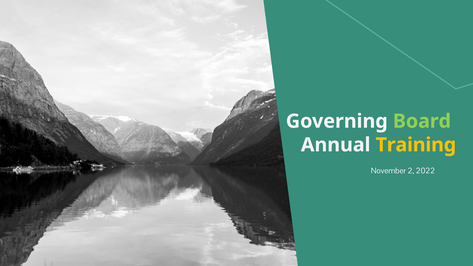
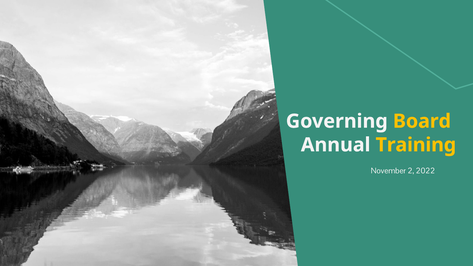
Board colour: light green -> yellow (422, 121)
